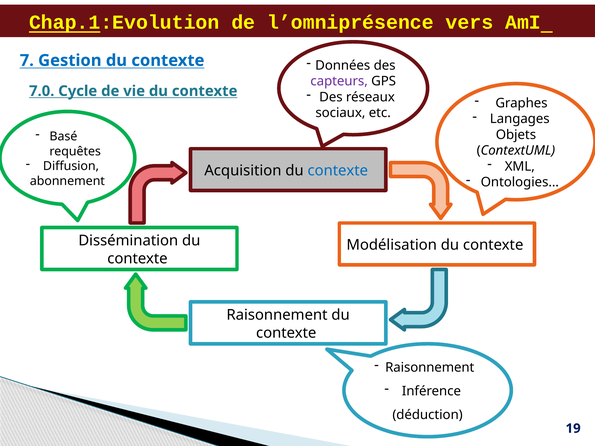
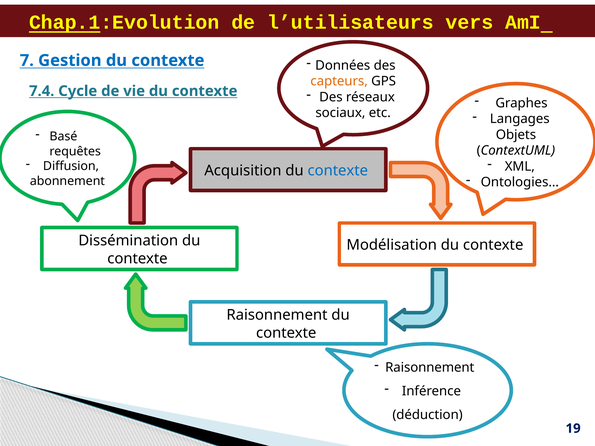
l’omniprésence: l’omniprésence -> l’utilisateurs (350, 22)
capteurs colour: purple -> orange (339, 81)
7.0: 7.0 -> 7.4 (42, 91)
